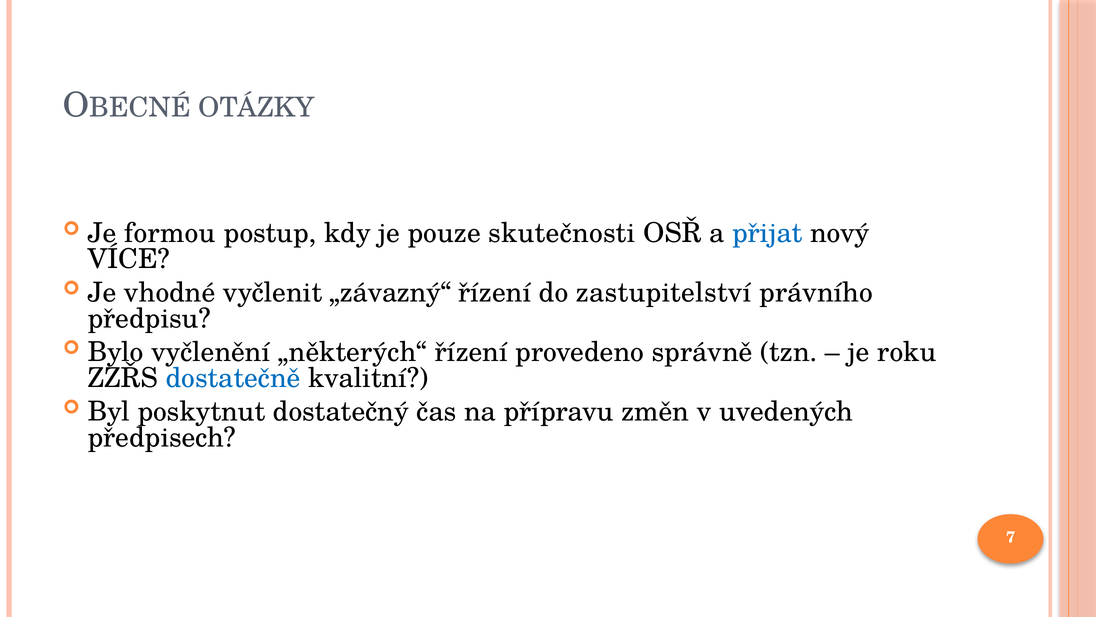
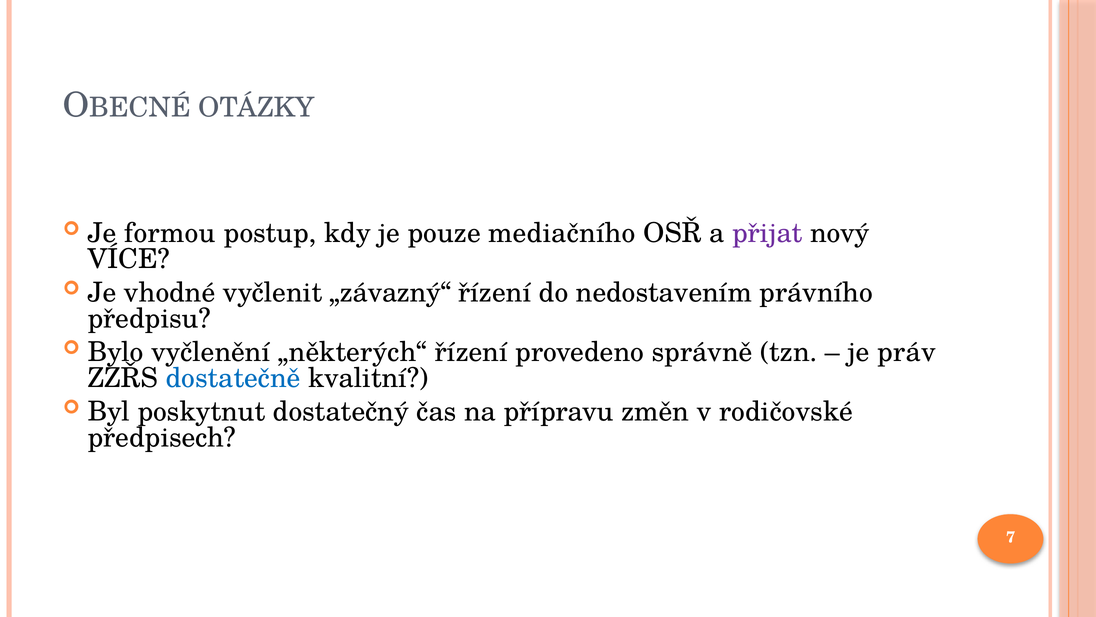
skutečnosti: skutečnosti -> mediačního (562, 233)
přijat colour: blue -> purple (767, 233)
zastupitelství: zastupitelství -> nedostavením (664, 292)
roku: roku -> práv (907, 352)
uvedených: uvedených -> rodičovské (786, 411)
